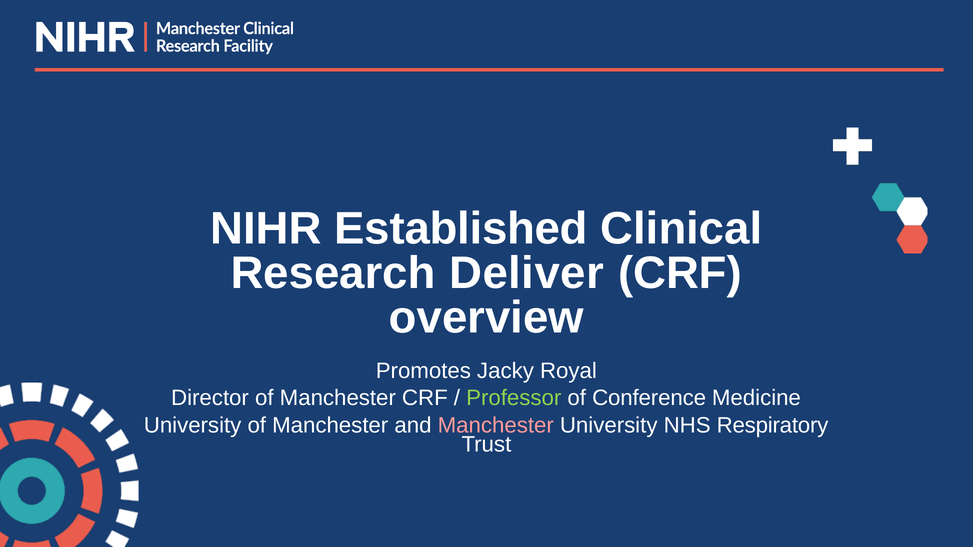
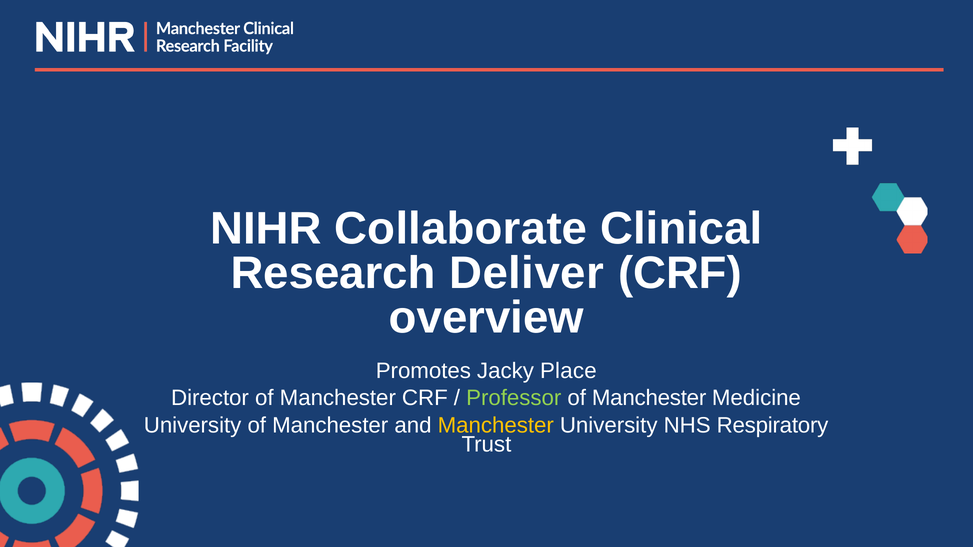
Established: Established -> Collaborate (461, 229)
Royal: Royal -> Place (568, 371)
Conference: Conference -> Manchester (649, 398)
Manchester colour: pink -> yellow (496, 426)
